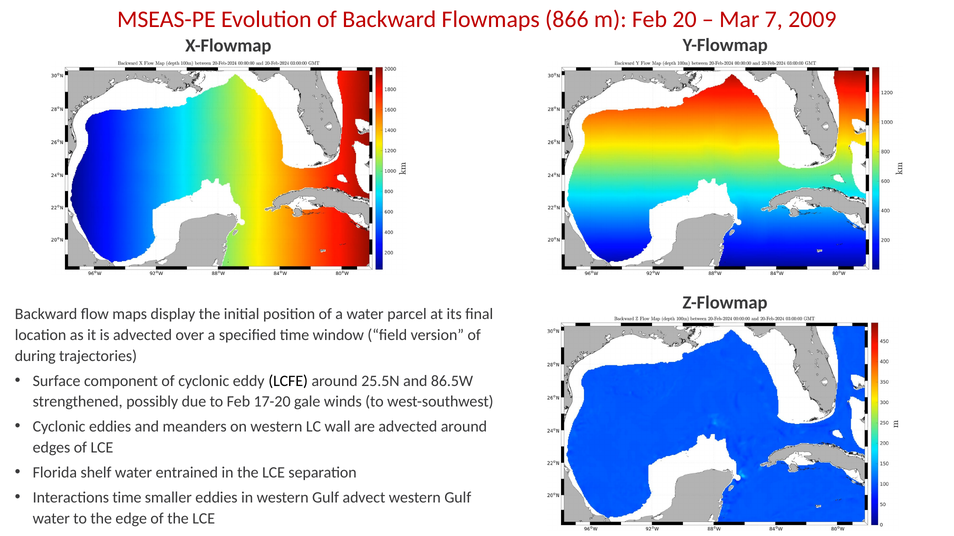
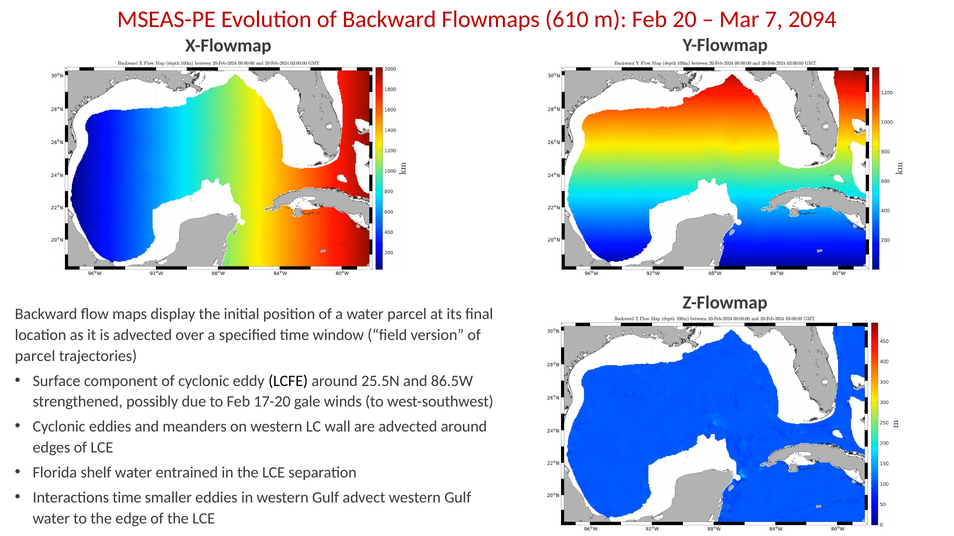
866: 866 -> 610 (567, 19)
2009: 2009 -> 2094 (812, 19)
during: during -> parcel (35, 356)
